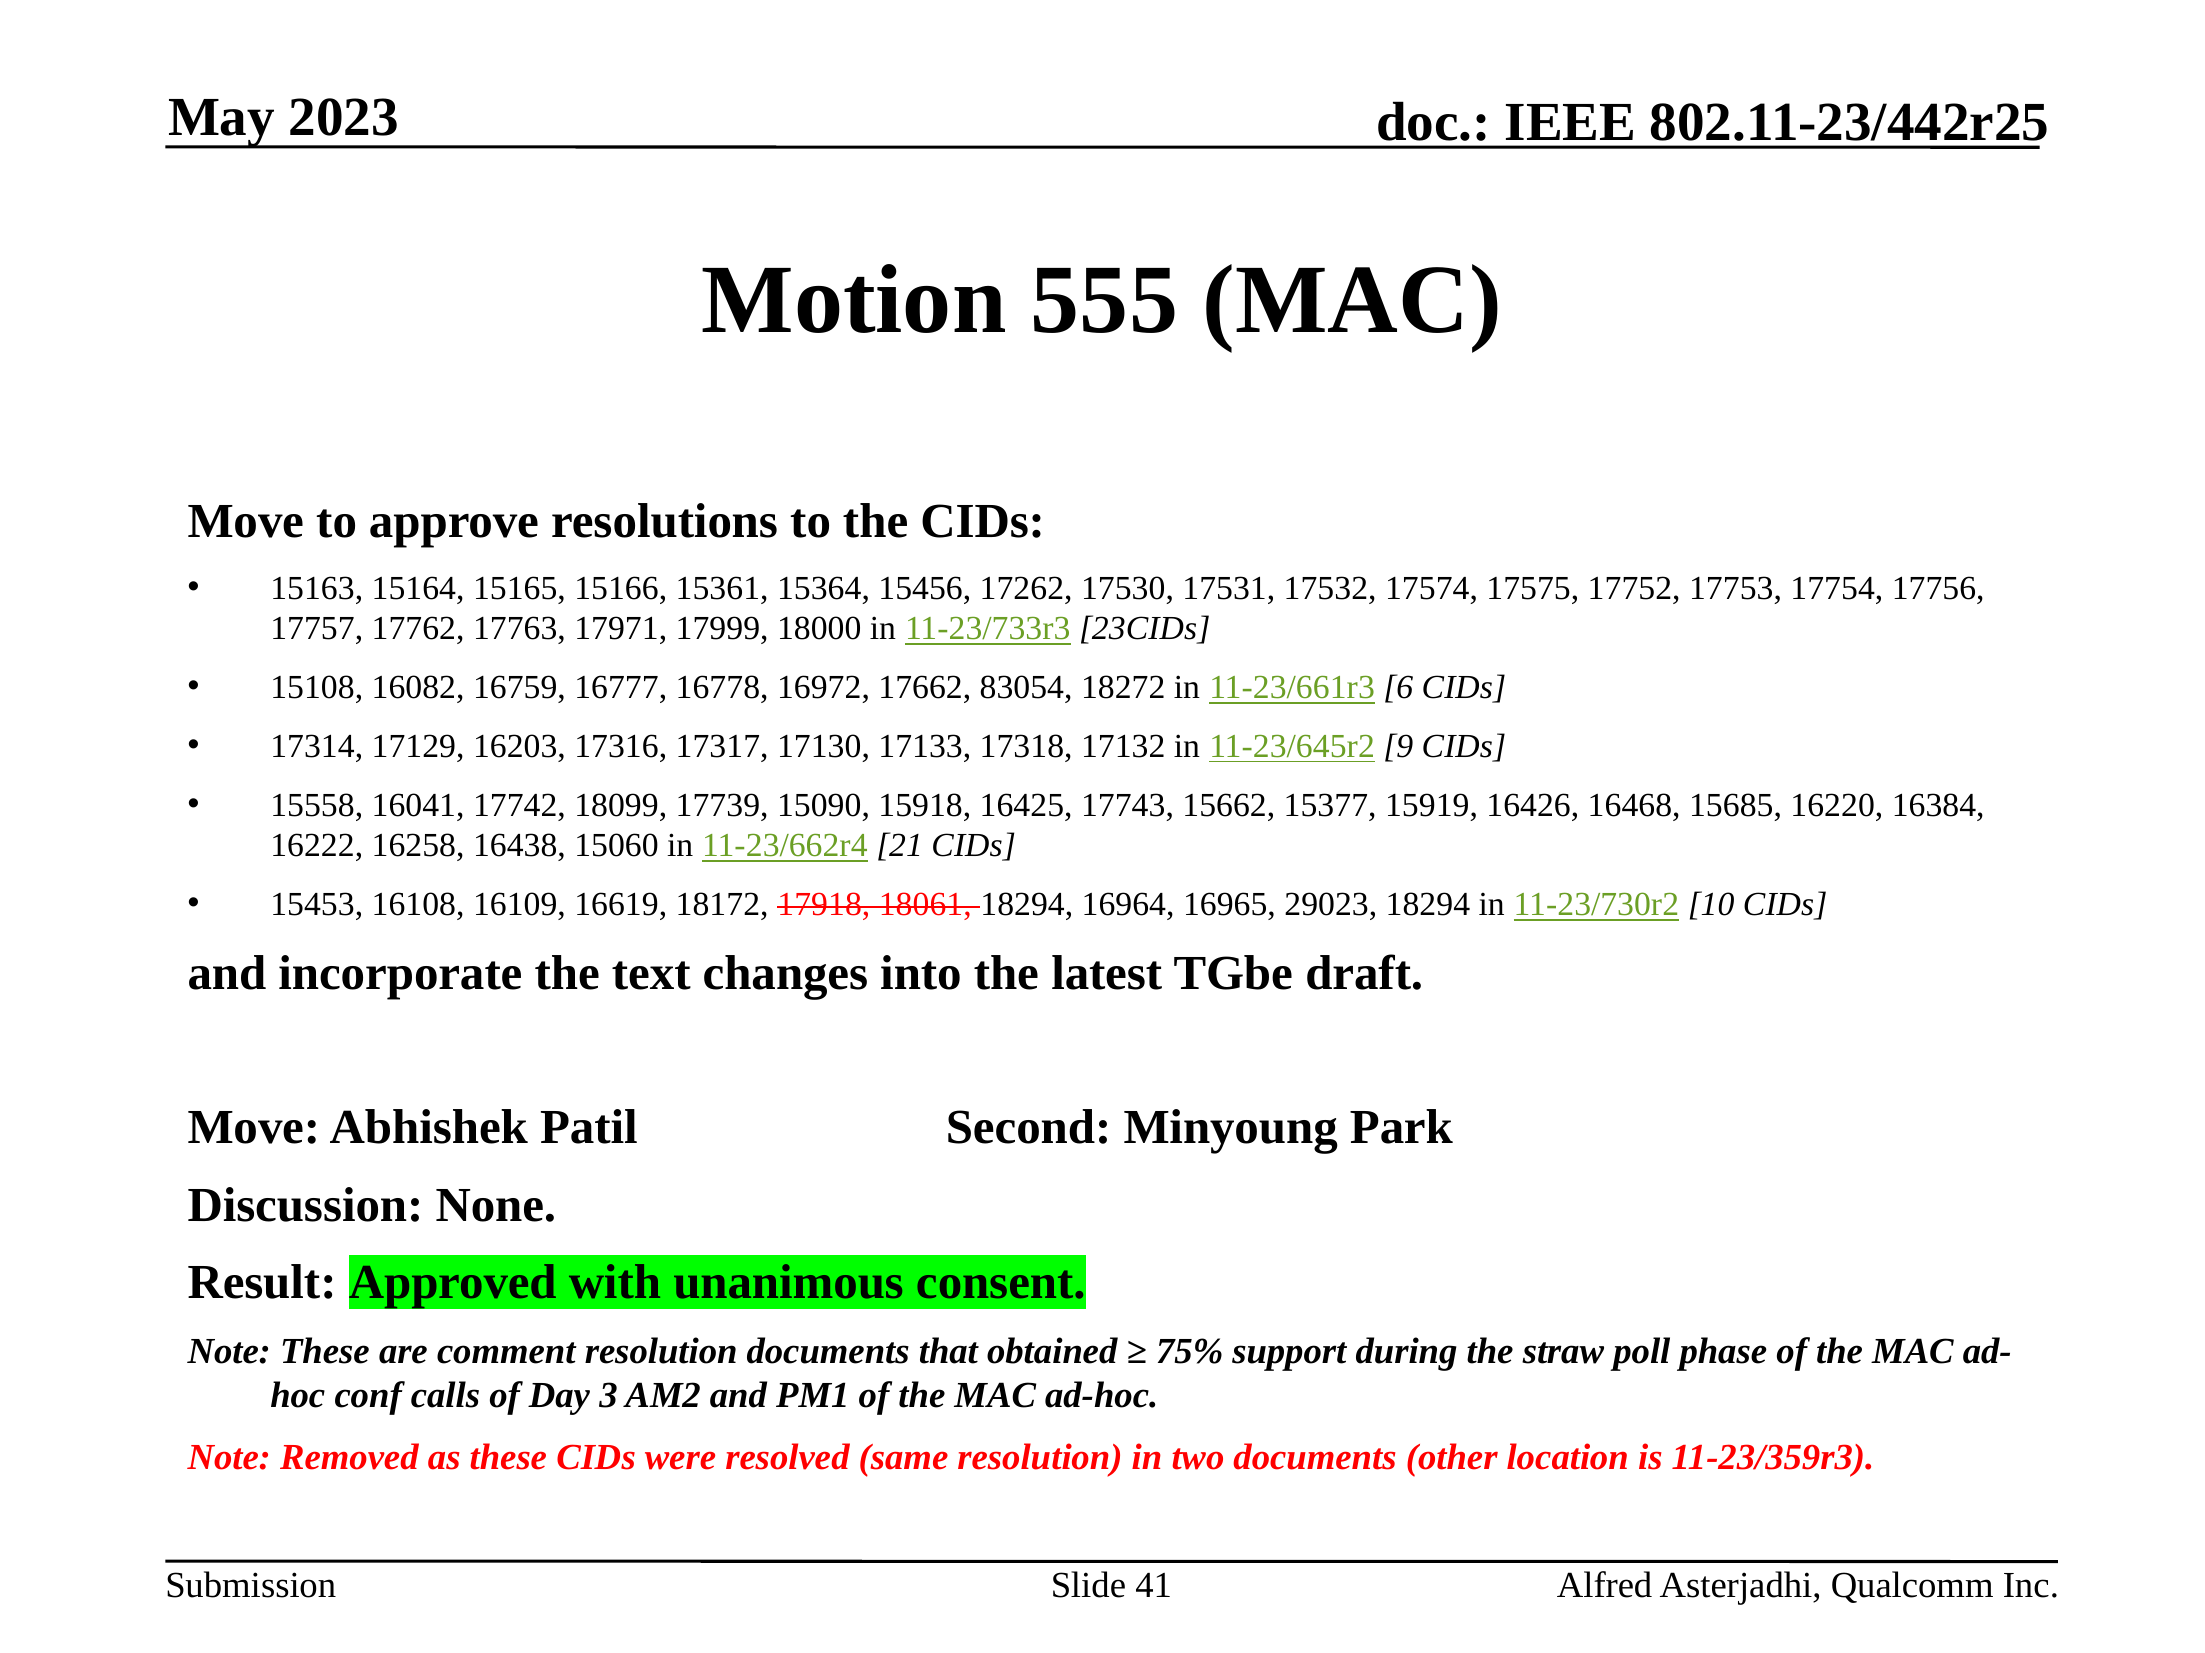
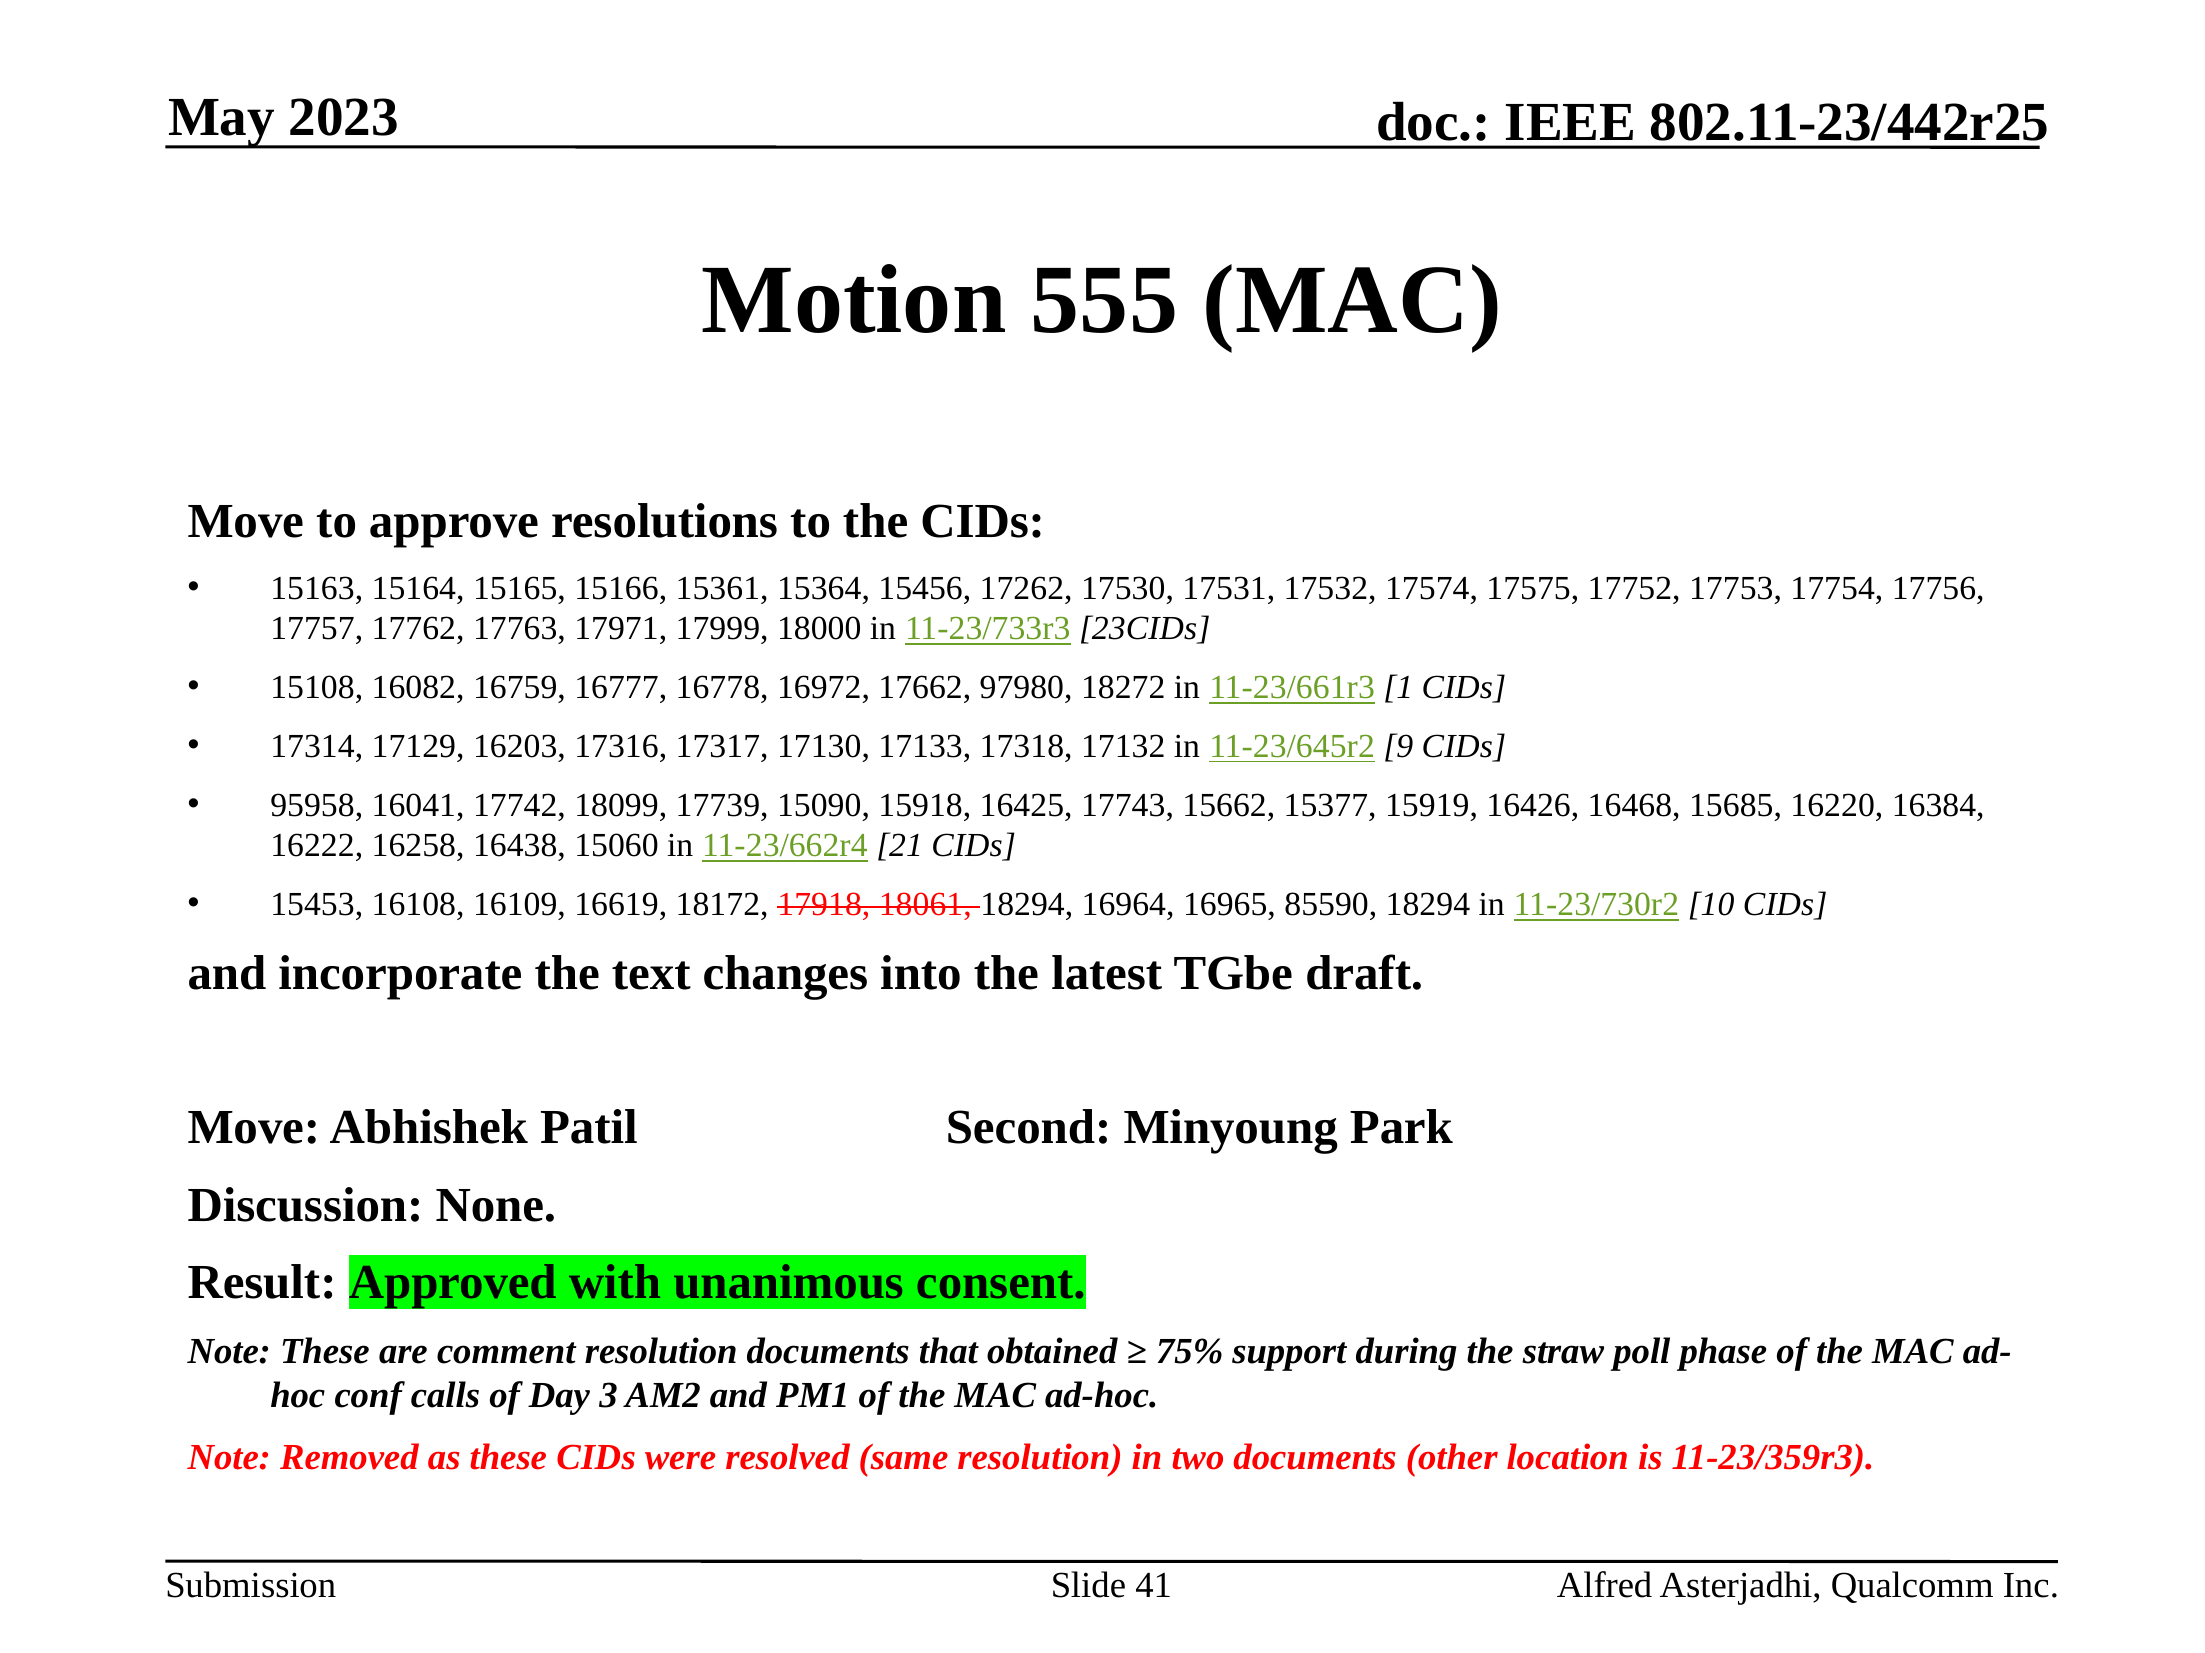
83054: 83054 -> 97980 (1026, 688)
6: 6 -> 1 (1398, 688)
15558: 15558 -> 95958 (317, 806)
29023: 29023 -> 85590 (1331, 905)
